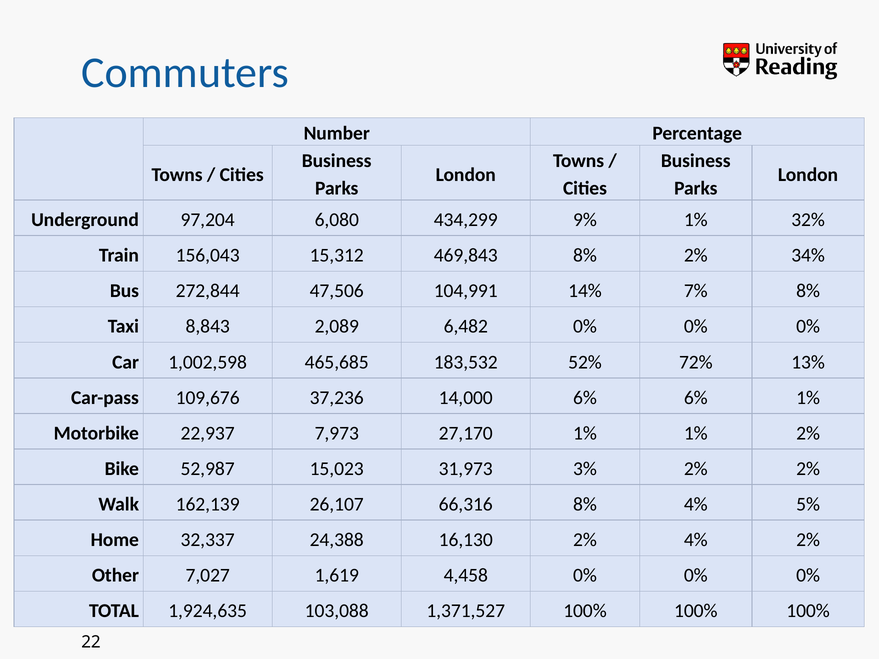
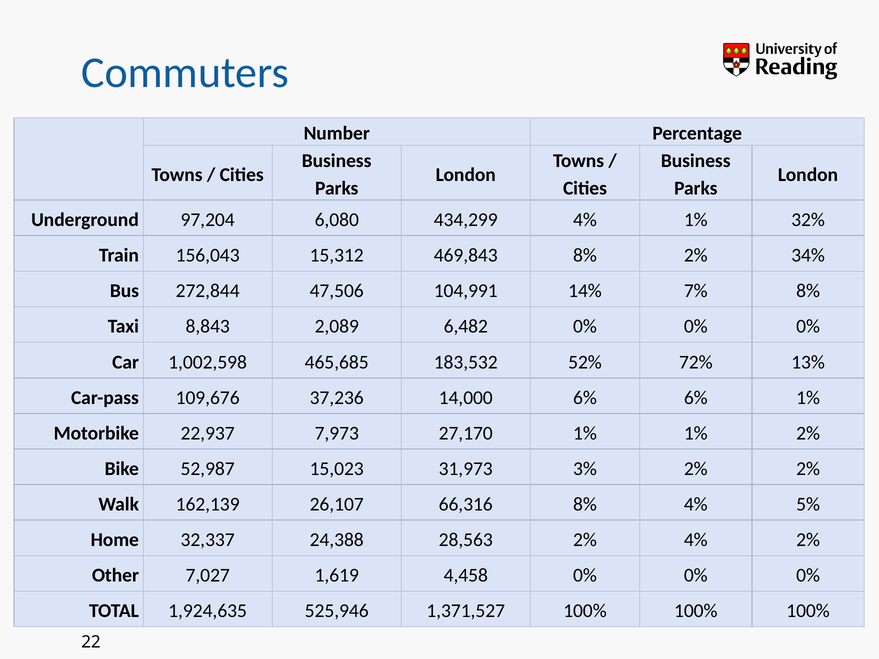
434,299 9%: 9% -> 4% (585, 220)
16,130: 16,130 -> 28,563 (466, 540)
103,088: 103,088 -> 525,946 (337, 611)
